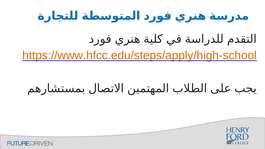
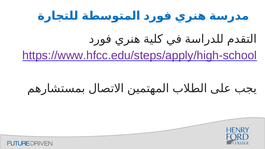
https://www.hfcc.edu/steps/apply/high-school colour: orange -> purple (140, 56)
